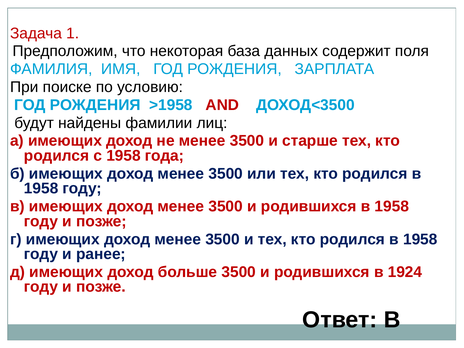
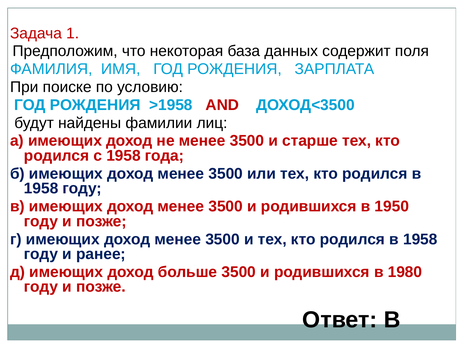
родившихся в 1958: 1958 -> 1950 (392, 206)
1924: 1924 -> 1980 (405, 272)
